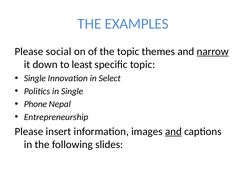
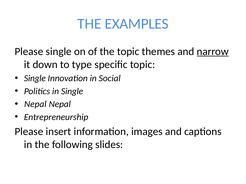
Please social: social -> single (59, 52)
least: least -> type (82, 65)
Select: Select -> Social (110, 79)
Phone: Phone -> Nepal (35, 104)
and underline: present -> none (173, 132)
